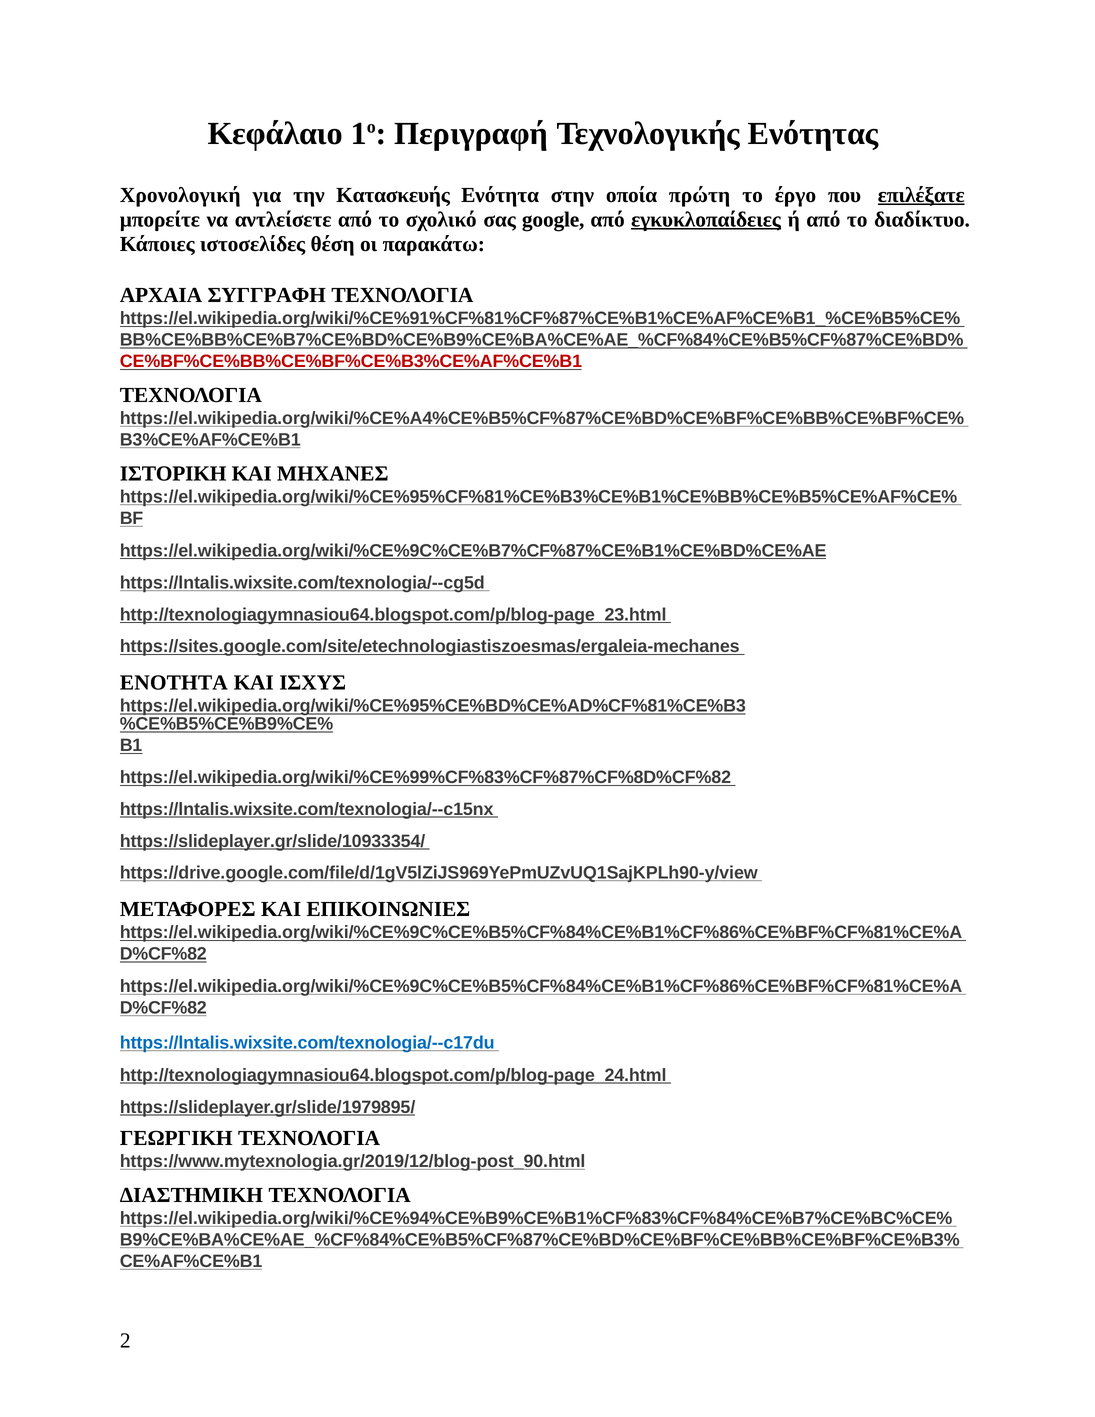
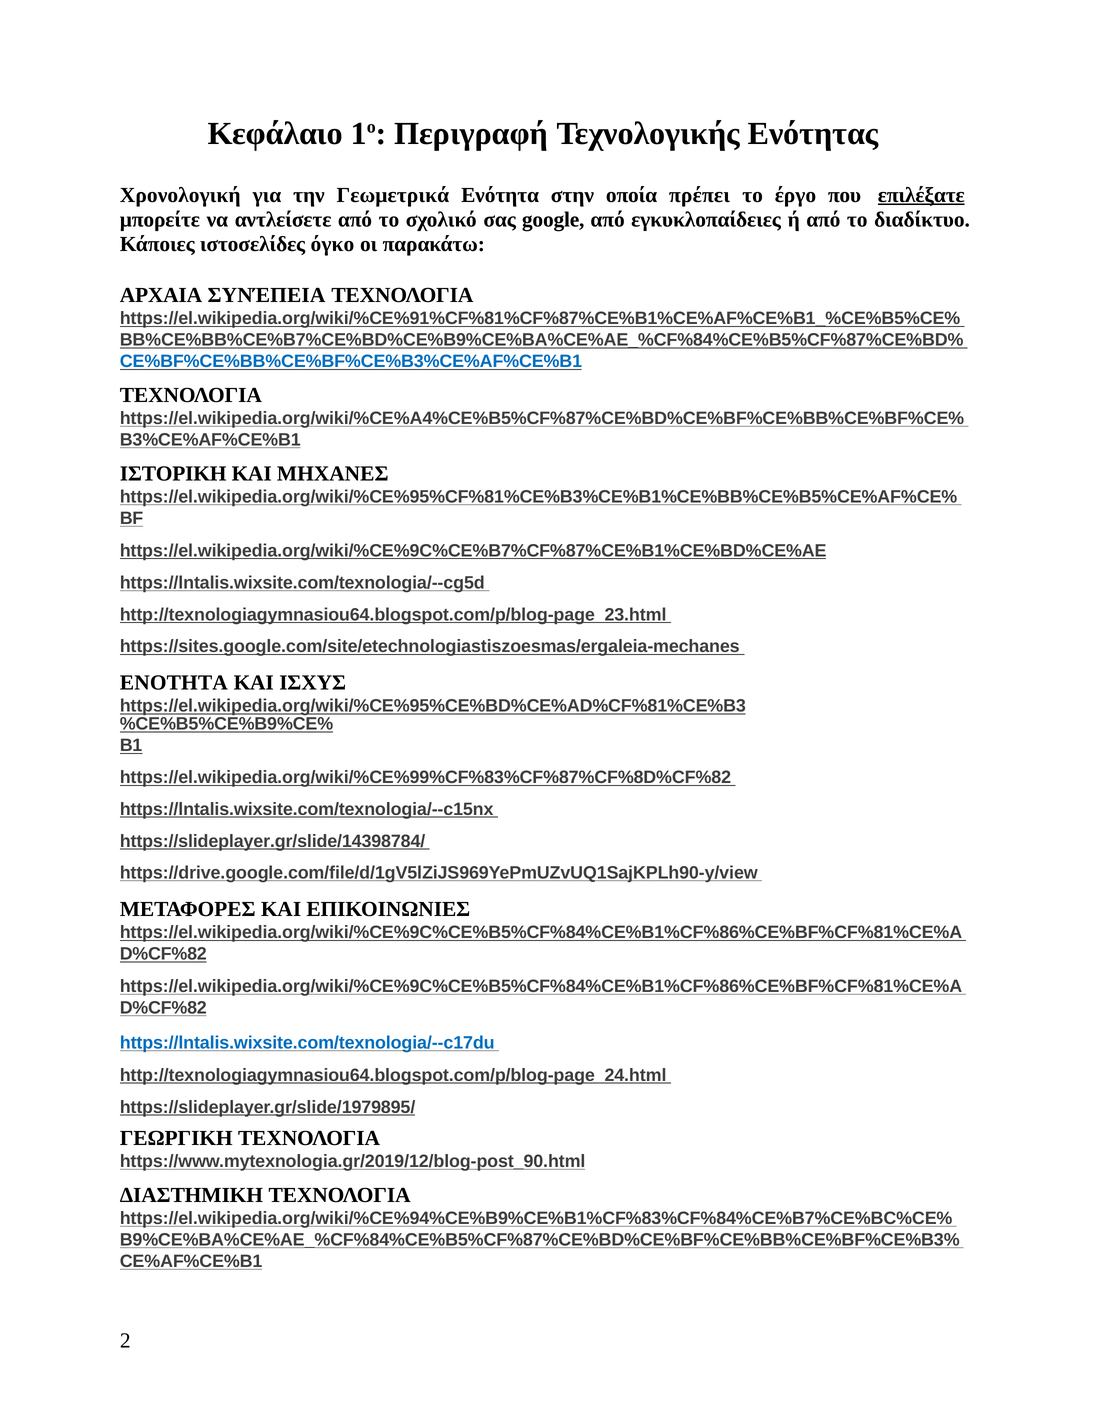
Κατασκευής: Κατασκευής -> Γεωμετρικά (393, 195)
πρώτη: πρώτη -> πρέπει (700, 195)
εγκυκλοπαίδειες underline: present -> none (706, 220)
θέση: θέση -> όγκο (332, 244)
ΣΥΓΓΡΑΦΗ: ΣΥΓΓΡΑΦΗ -> ΣΥΝΈΠΕΙΑ (266, 295)
CE%BF%CE%BB%CE%BF%CE%B3%CE%AF%CE%B1 colour: red -> blue (351, 361)
https://slideplayer.gr/slide/10933354/: https://slideplayer.gr/slide/10933354/ -> https://slideplayer.gr/slide/14398784/ (273, 841)
